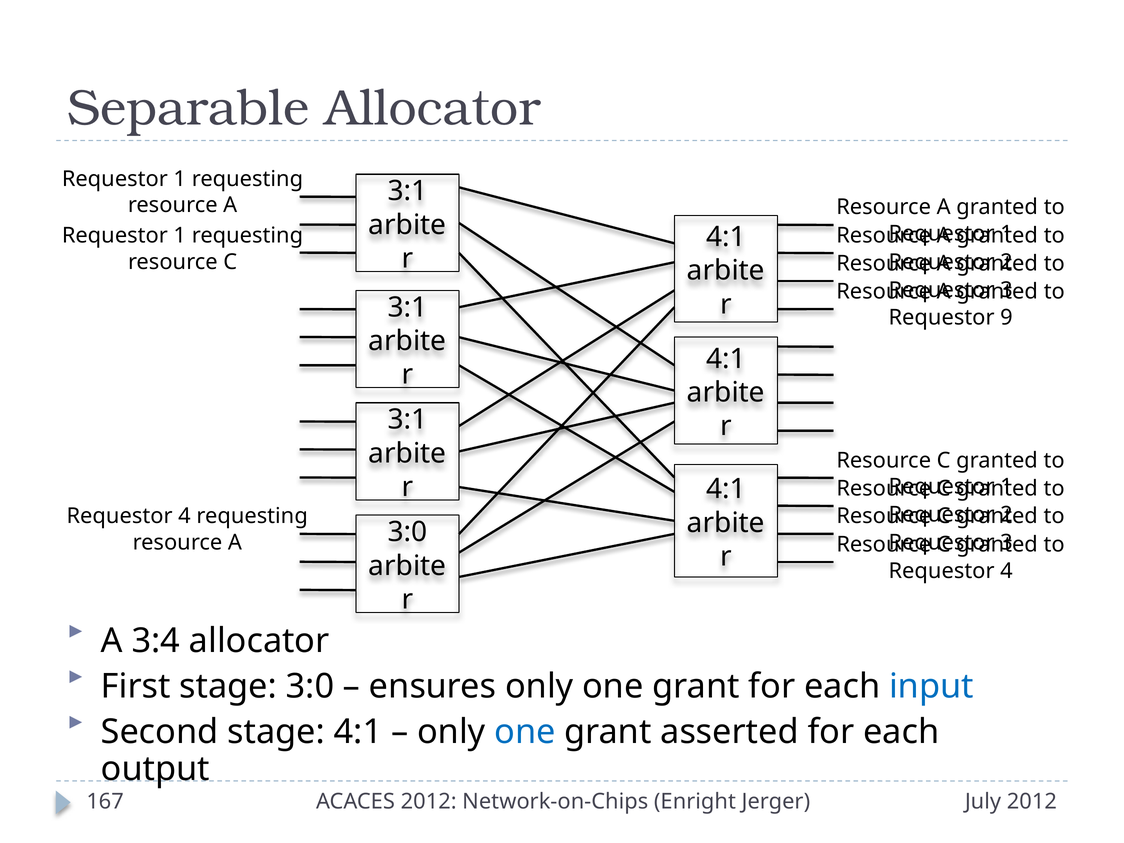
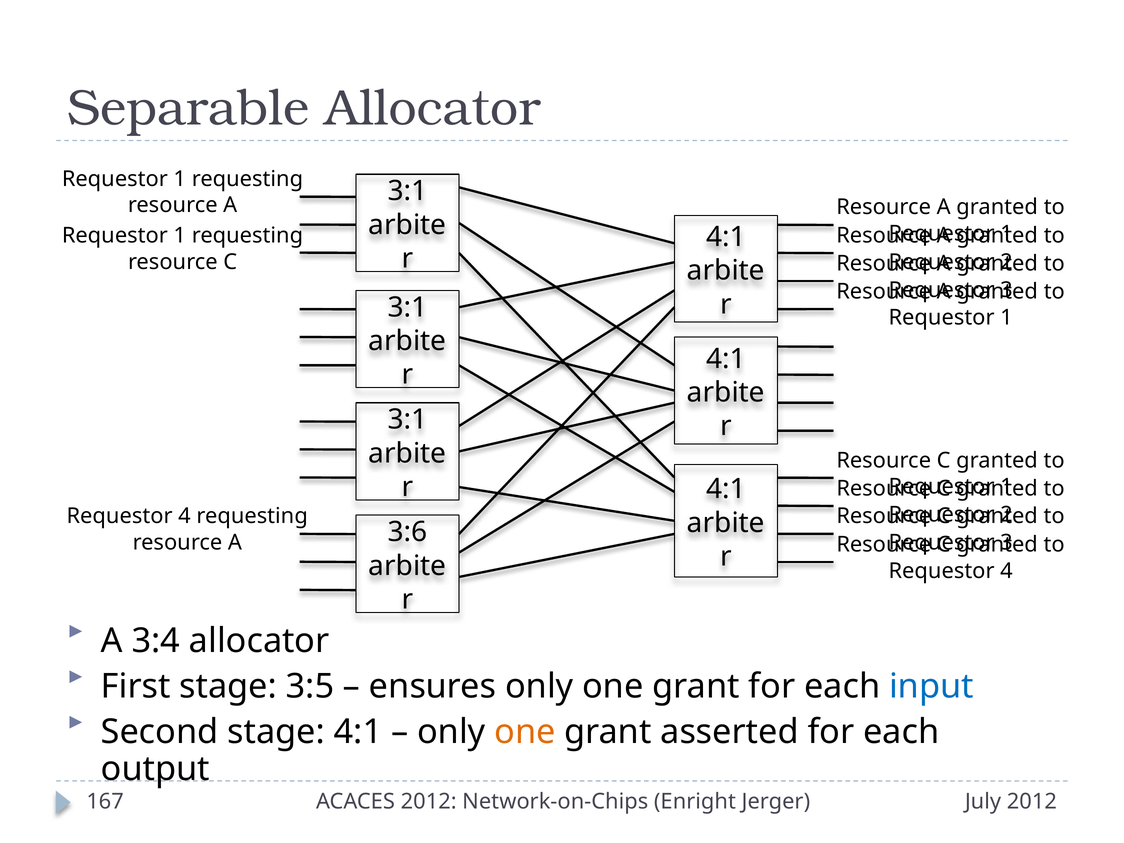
9: 9 -> 1 (1006, 318)
3:0: 3:0 -> 3:6 (407, 532)
stage 3:0: 3:0 -> 3:5 (310, 686)
one colour: blue -> orange (525, 732)
